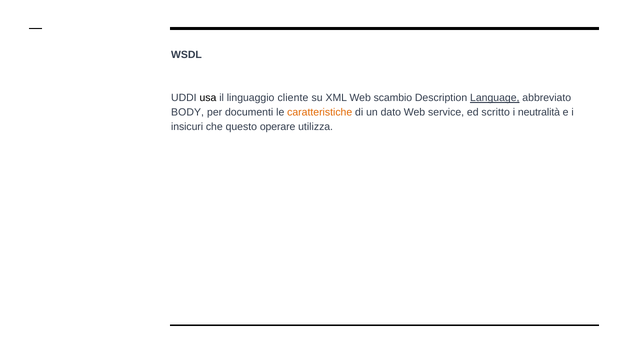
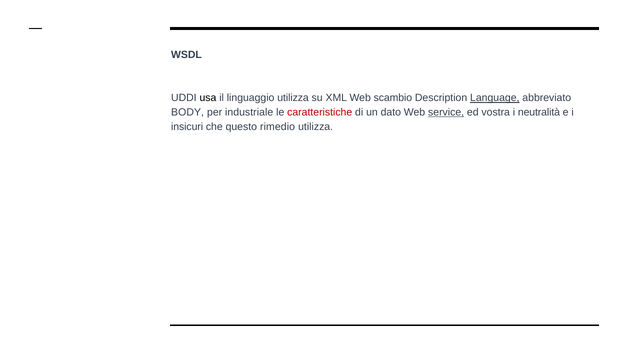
linguaggio cliente: cliente -> utilizza (293, 98)
documenti: documenti -> industriale (249, 112)
caratteristiche colour: orange -> red (320, 112)
service underline: none -> present (446, 112)
scritto: scritto -> vostra (496, 112)
operare: operare -> rimedio (278, 127)
